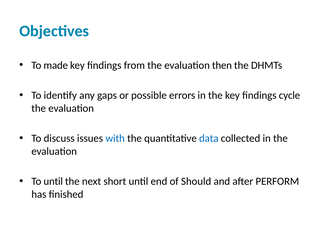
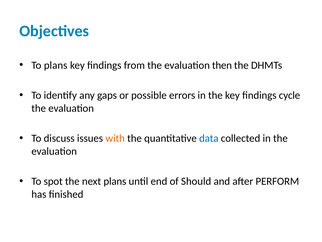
To made: made -> plans (56, 65)
with colour: blue -> orange (115, 138)
To until: until -> spot (53, 181)
next short: short -> plans (115, 181)
